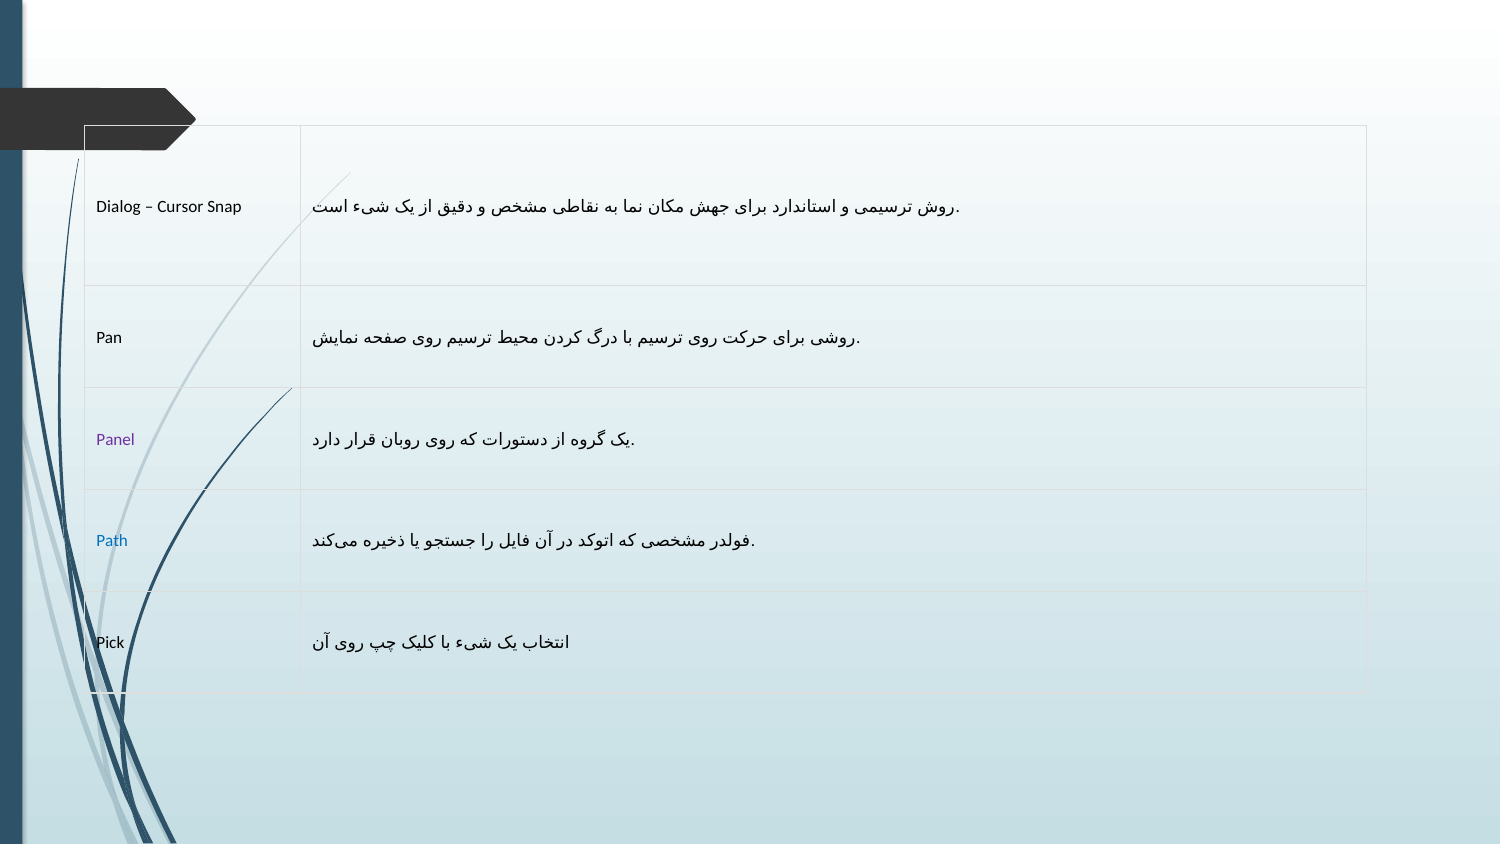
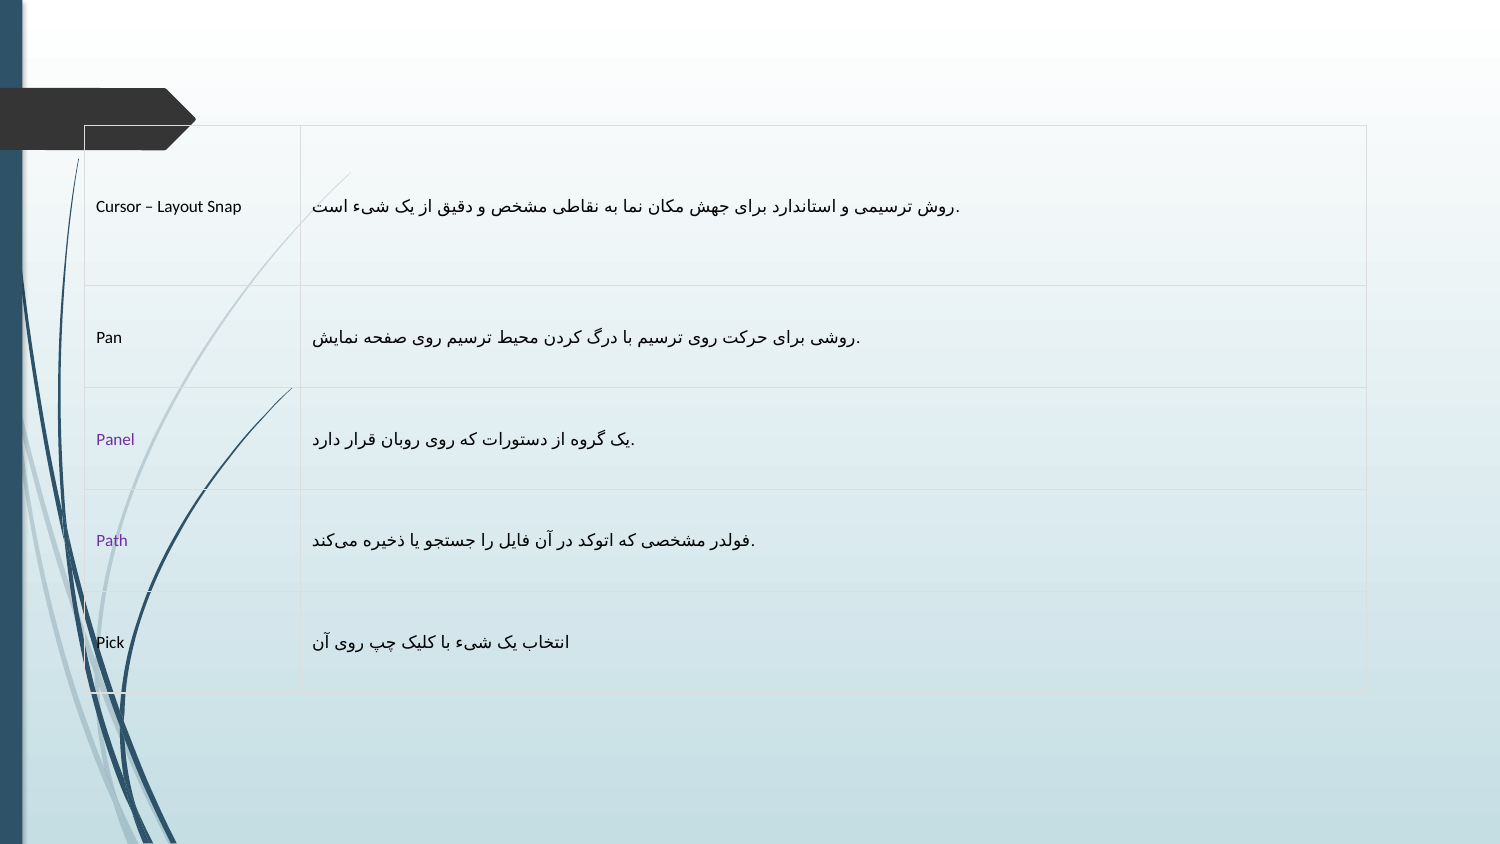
Dialog: Dialog -> Cursor (119, 207)
Cursor: Cursor -> Layout (180, 207)
Path colour: blue -> purple (112, 541)
